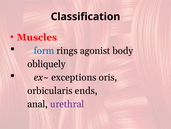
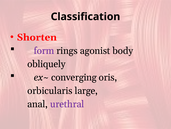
Muscles: Muscles -> Shorten (37, 37)
form colour: blue -> purple (44, 50)
exceptions: exceptions -> converging (74, 77)
ends: ends -> large (86, 90)
